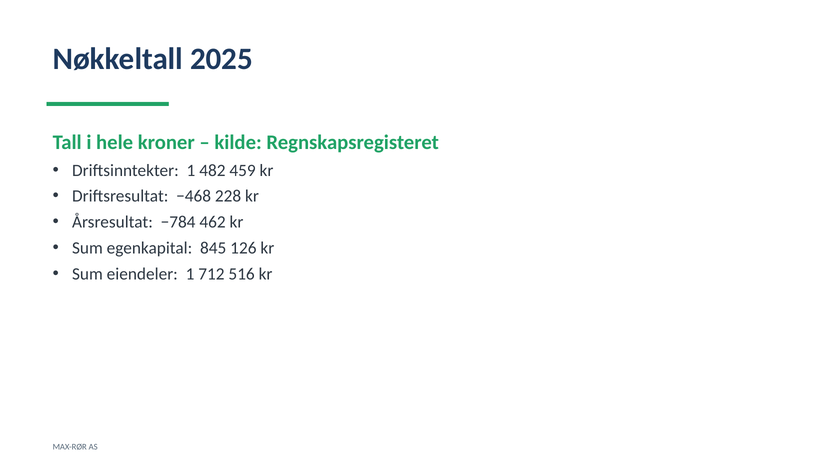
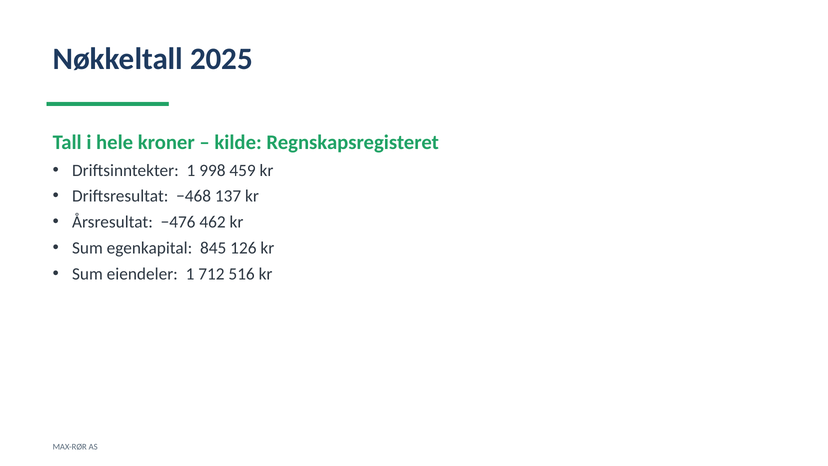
482: 482 -> 998 (212, 170)
228: 228 -> 137 (228, 196)
−784: −784 -> −476 (178, 222)
